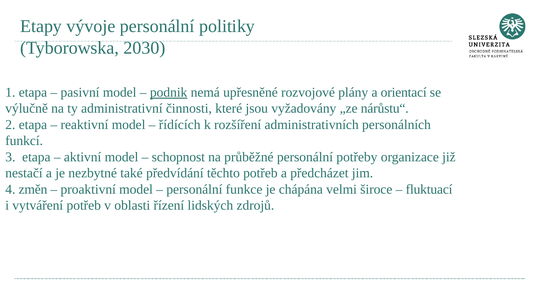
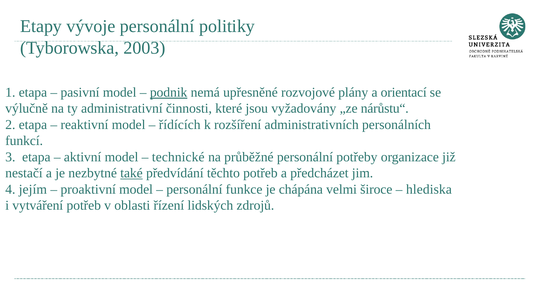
2030: 2030 -> 2003 (145, 48)
schopnost: schopnost -> technické (178, 157)
také underline: none -> present (131, 173)
změn: změn -> jejím (33, 189)
fluktuací: fluktuací -> hlediska (429, 189)
